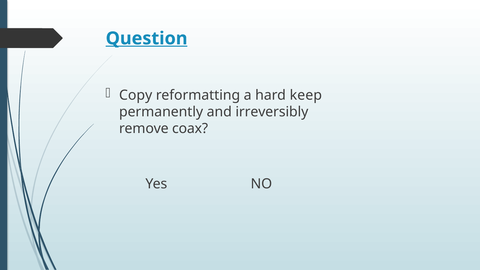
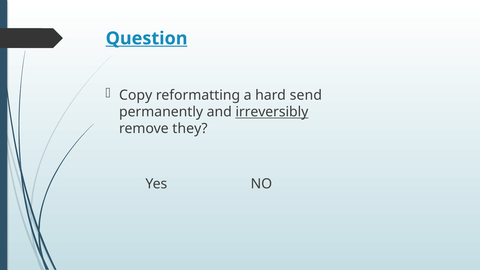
keep: keep -> send (306, 95)
irreversibly underline: none -> present (272, 112)
coax: coax -> they (190, 129)
